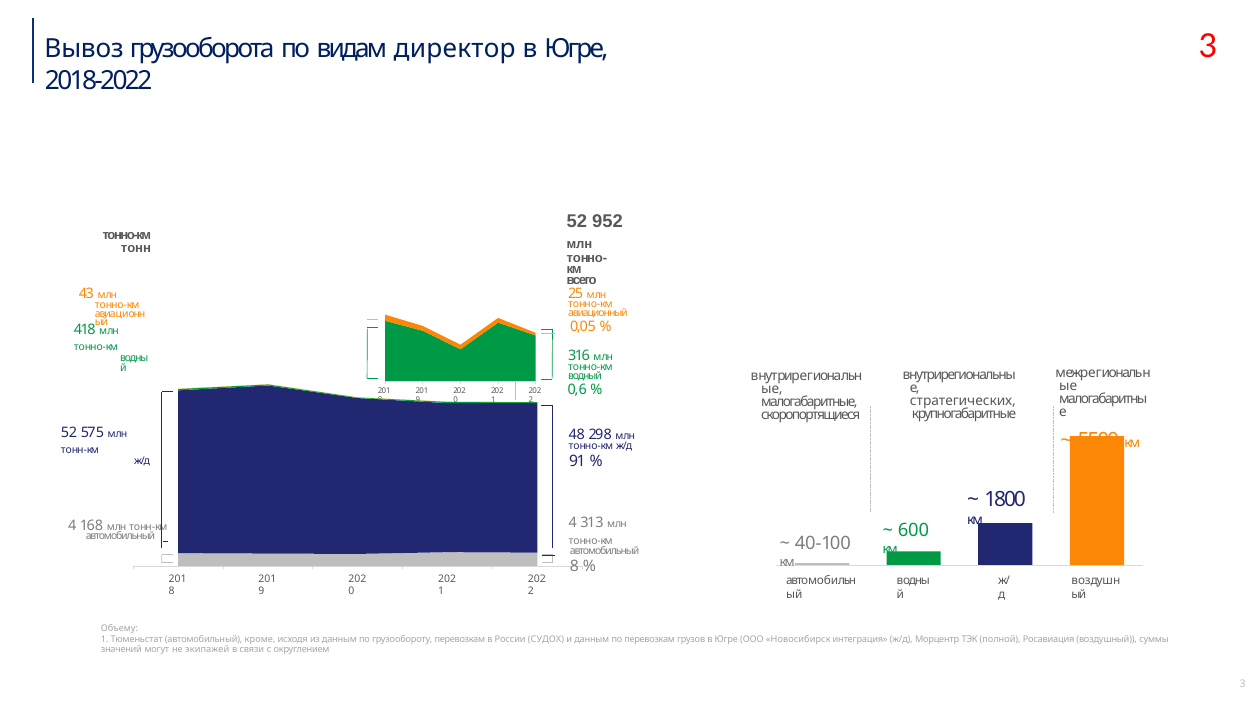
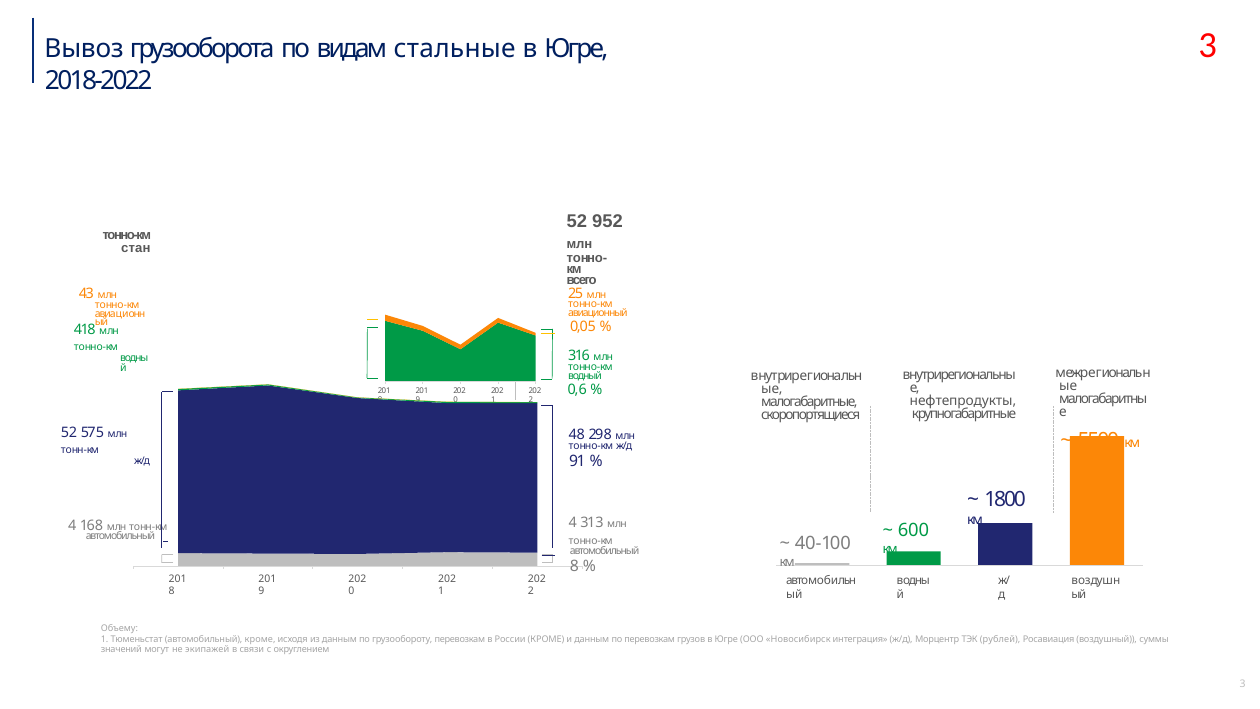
директор: директор -> стальные (455, 49)
тонн: тонн -> стан (136, 248)
стратегических: стратегических -> нефтепродукты (963, 401)
России СУДОХ: СУДОХ -> КРОМЕ (546, 639)
полной: полной -> рублей (1000, 639)
